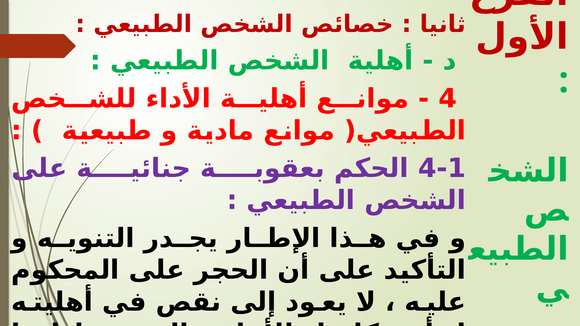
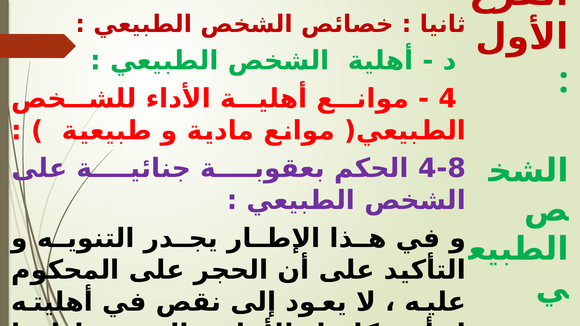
4-1: 4-1 -> 4-8 (442, 169)
